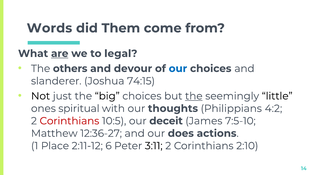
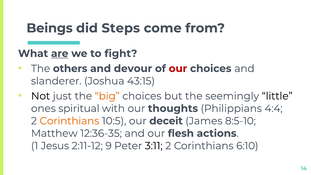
Words: Words -> Beings (50, 28)
Them: Them -> Steps (121, 28)
legal: legal -> fight (121, 54)
our colour: blue -> red (178, 69)
74:15: 74:15 -> 43:15 (141, 81)
big colour: black -> orange (107, 96)
the underline: present -> none (194, 96)
4:2: 4:2 -> 4:4 (274, 108)
Corinthians colour: red -> orange (69, 121)
7:5-10: 7:5-10 -> 8:5-10 (240, 121)
12:36-27: 12:36-27 -> 12:36-35 (101, 133)
does: does -> flesh (181, 133)
Place: Place -> Jesus (55, 146)
6: 6 -> 9 (109, 146)
2:10: 2:10 -> 6:10 (247, 146)
